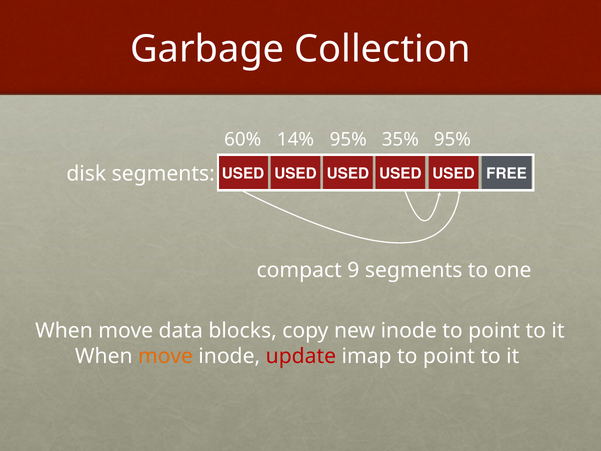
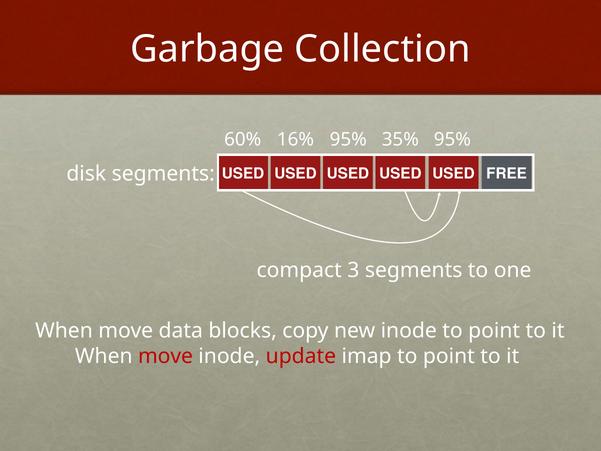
14%: 14% -> 16% (295, 139)
9: 9 -> 3 (353, 270)
move colour: orange -> red (166, 356)
